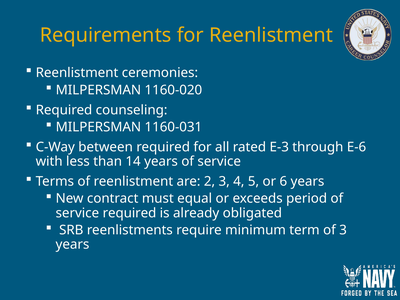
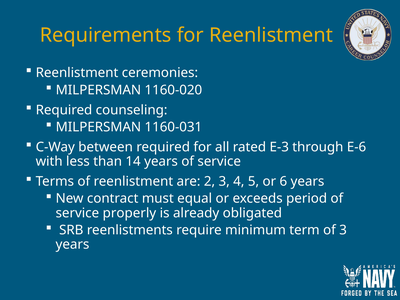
service required: required -> properly (129, 213)
